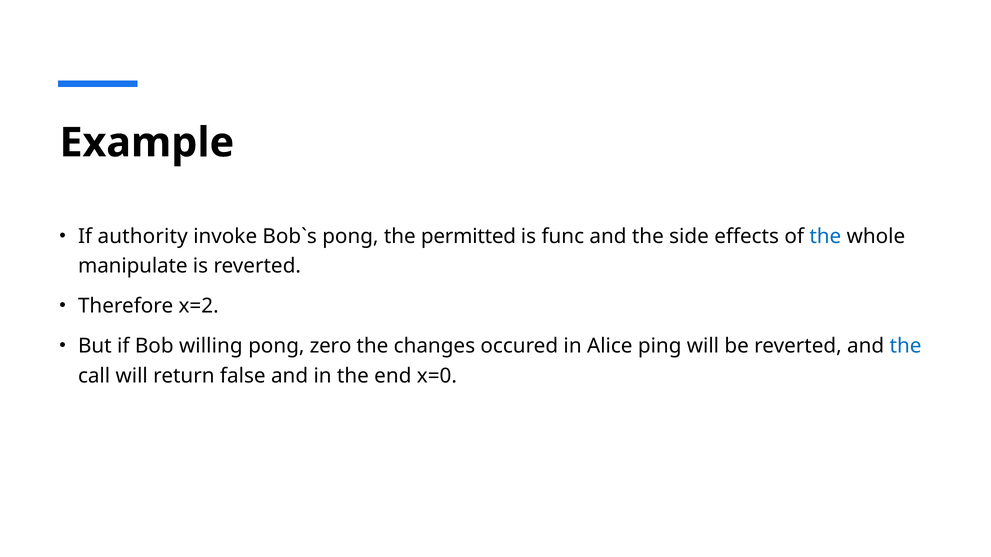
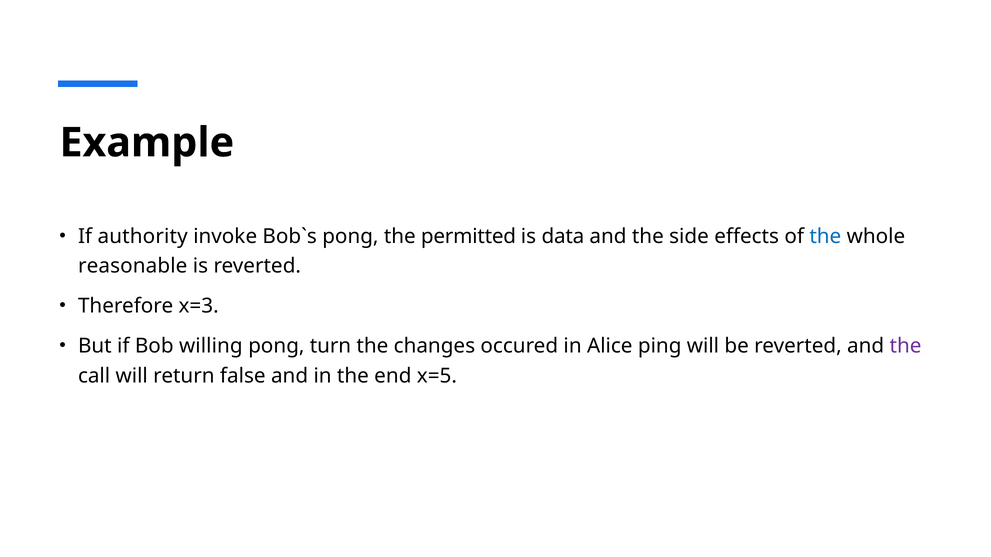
func: func -> data (563, 237)
manipulate: manipulate -> reasonable (133, 266)
x=2: x=2 -> x=3 (199, 306)
zero: zero -> turn (330, 346)
the colour: blue -> purple (906, 346)
x=0: x=0 -> x=5 (437, 376)
